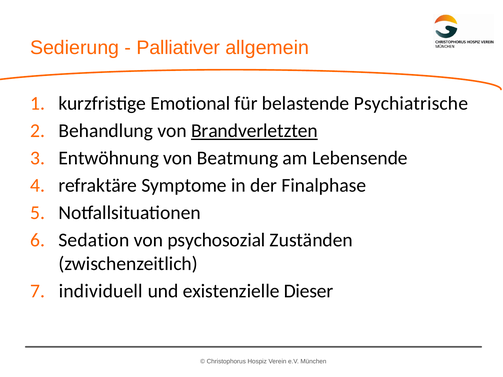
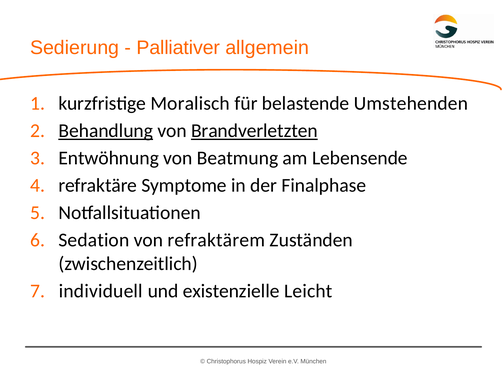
Emotional: Emotional -> Moralisch (190, 104)
Psychiatrische: Psychiatrische -> Umstehenden (411, 104)
Behandlung underline: none -> present (106, 131)
psychosozial: psychosozial -> refraktärem (216, 240)
Dieser: Dieser -> Leicht (308, 291)
